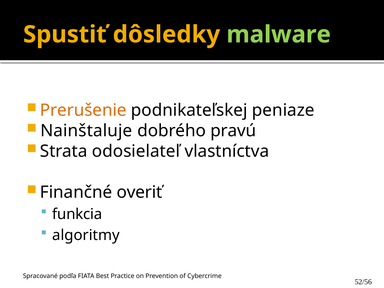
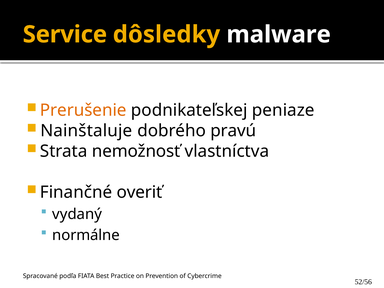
Spustiť: Spustiť -> Service (65, 34)
malware colour: light green -> white (279, 34)
odosielateľ: odosielateľ -> nemožnosť (136, 151)
funkcia: funkcia -> vydaný (77, 214)
algoritmy: algoritmy -> normálne (86, 235)
